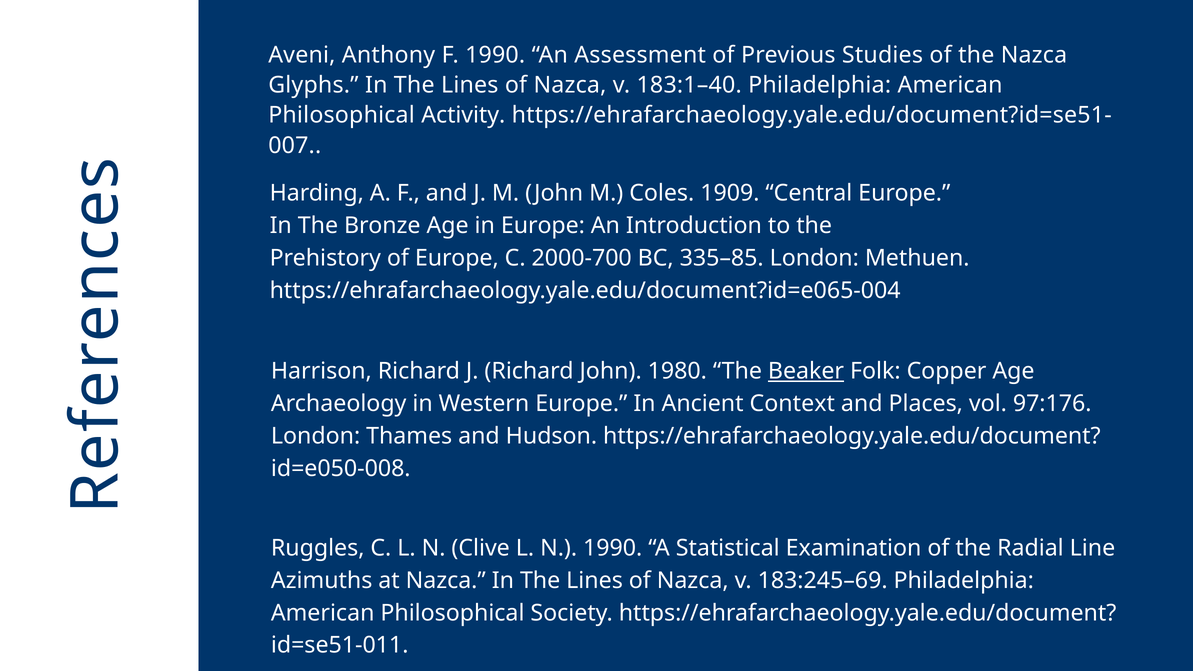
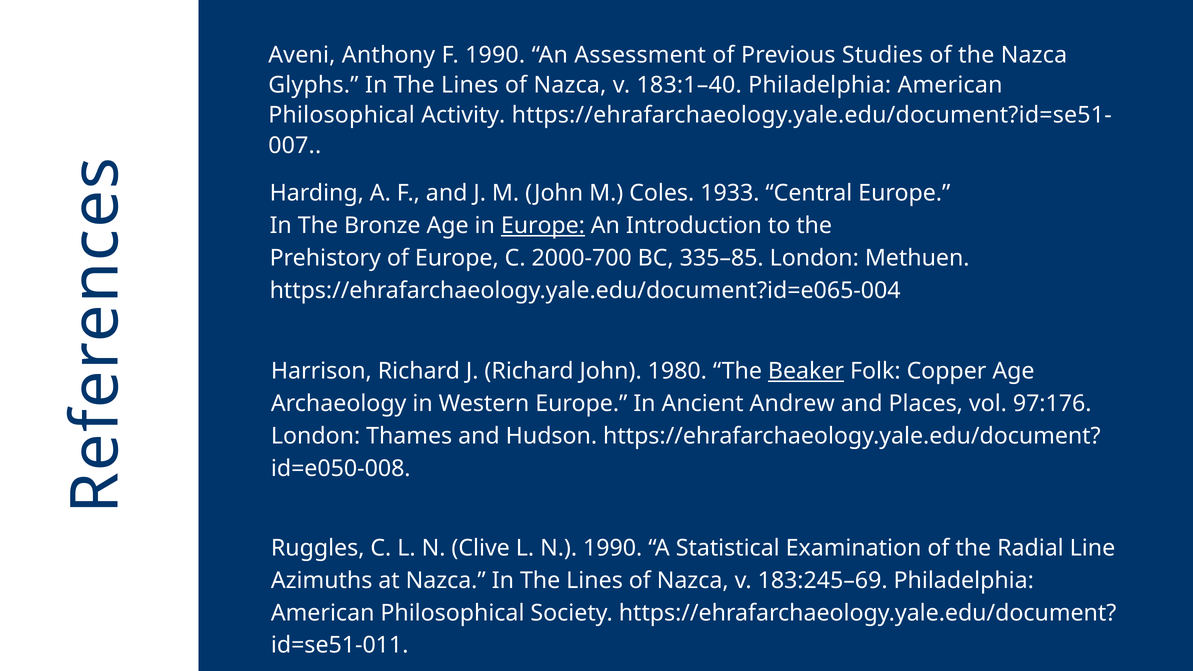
1909: 1909 -> 1933 (730, 193)
Europe underline: none -> present (543, 226)
Context: Context -> Andrew (792, 404)
